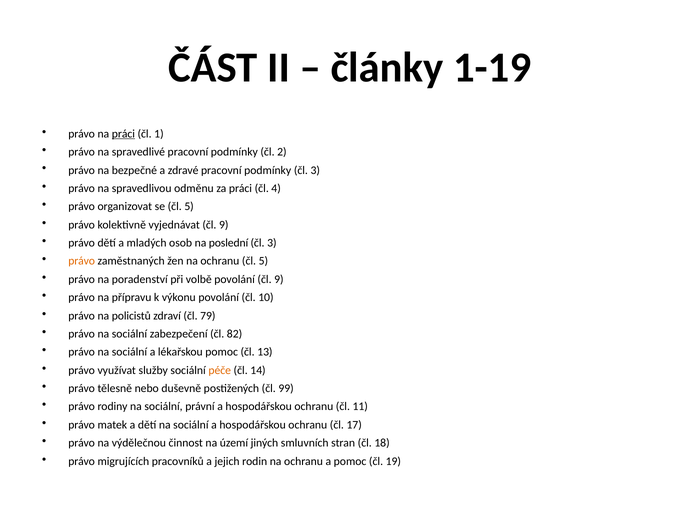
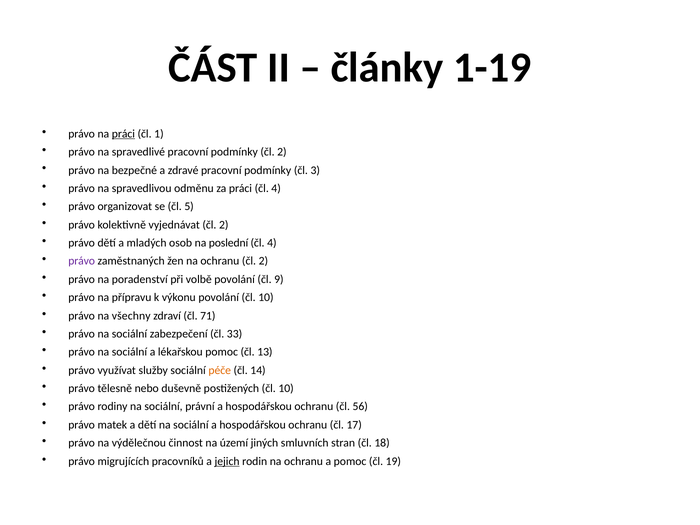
vyjednávat čl 9: 9 -> 2 (224, 225)
3: 3 -> 4 (272, 243)
právo colour: orange -> purple (82, 261)
ochranu čl 5: 5 -> 2 (263, 261)
policistů: policistů -> všechny (131, 316)
79: 79 -> 71 (208, 316)
82: 82 -> 33 (235, 334)
postižených čl 99: 99 -> 10 (286, 388)
11: 11 -> 56 (360, 407)
jejich underline: none -> present (227, 461)
